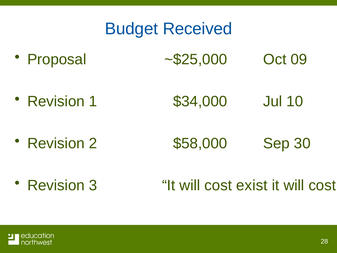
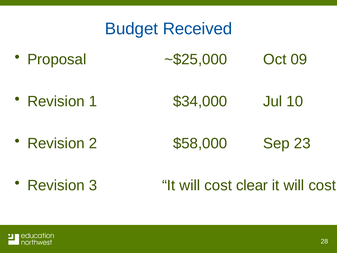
30: 30 -> 23 (302, 143)
exist: exist -> clear (252, 185)
